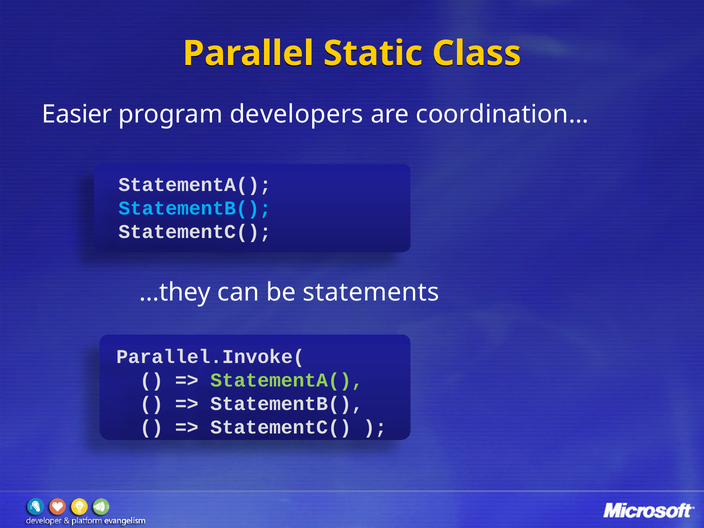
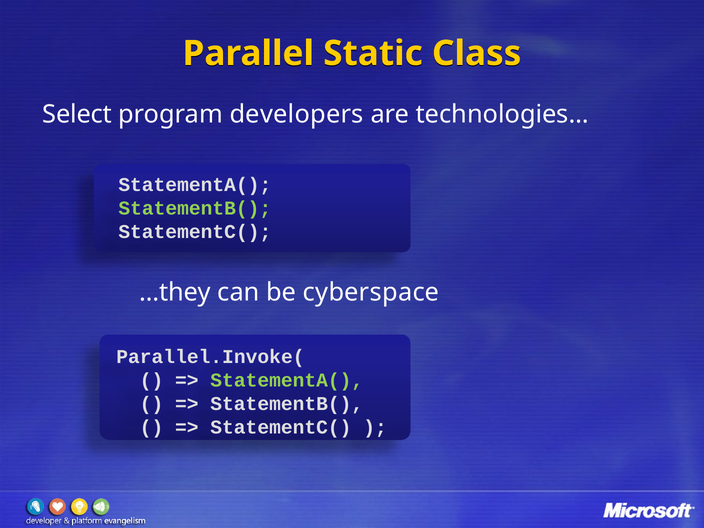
Easier: Easier -> Select (77, 114)
coordination…: coordination… -> technologies… (502, 114)
StatementB( colour: light blue -> light green (195, 208)
statements: statements -> cyberspace (371, 292)
